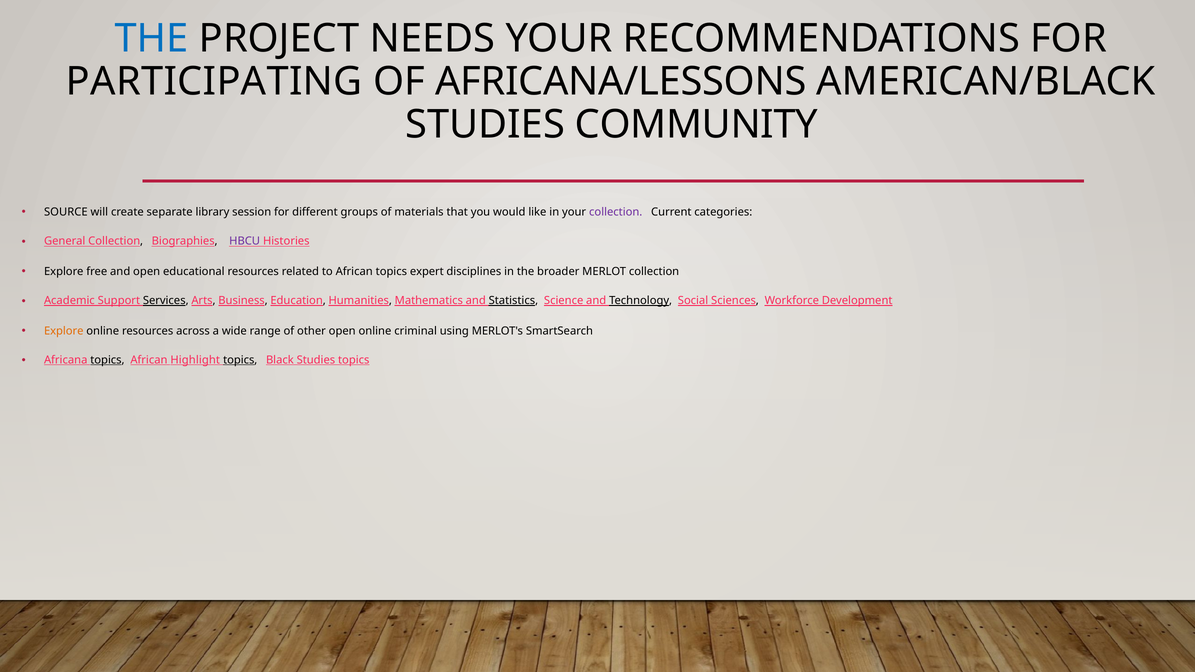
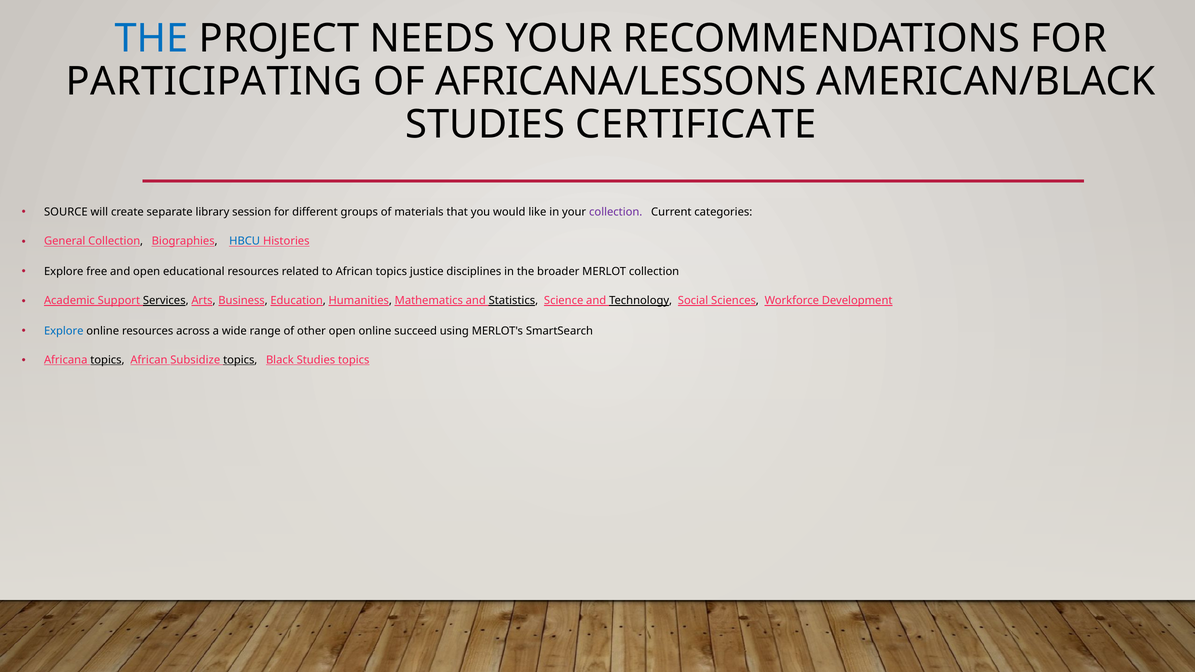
COMMUNITY: COMMUNITY -> CERTIFICATE (696, 125)
HBCU colour: purple -> blue (245, 241)
expert: expert -> justice (427, 272)
Explore colour: orange -> blue (64, 331)
criminal: criminal -> succeed (416, 331)
Highlight: Highlight -> Subsidize (195, 360)
